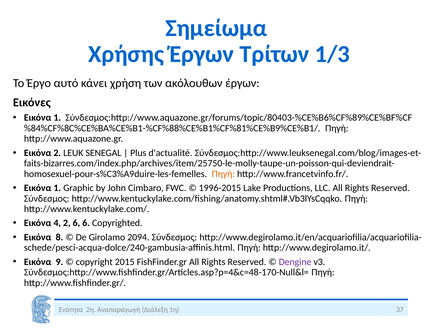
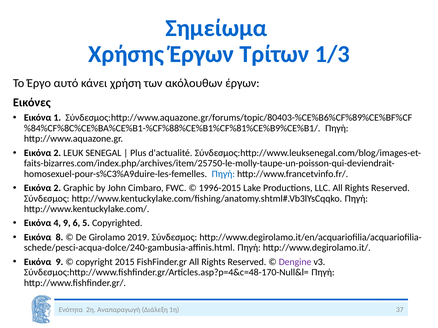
Πηγή colour: orange -> blue (223, 174)
1: 1 -> 2 (57, 188)
4 2: 2 -> 9 (67, 223)
6 6: 6 -> 5 (86, 223)
2094: 2094 -> 2019 (138, 238)
